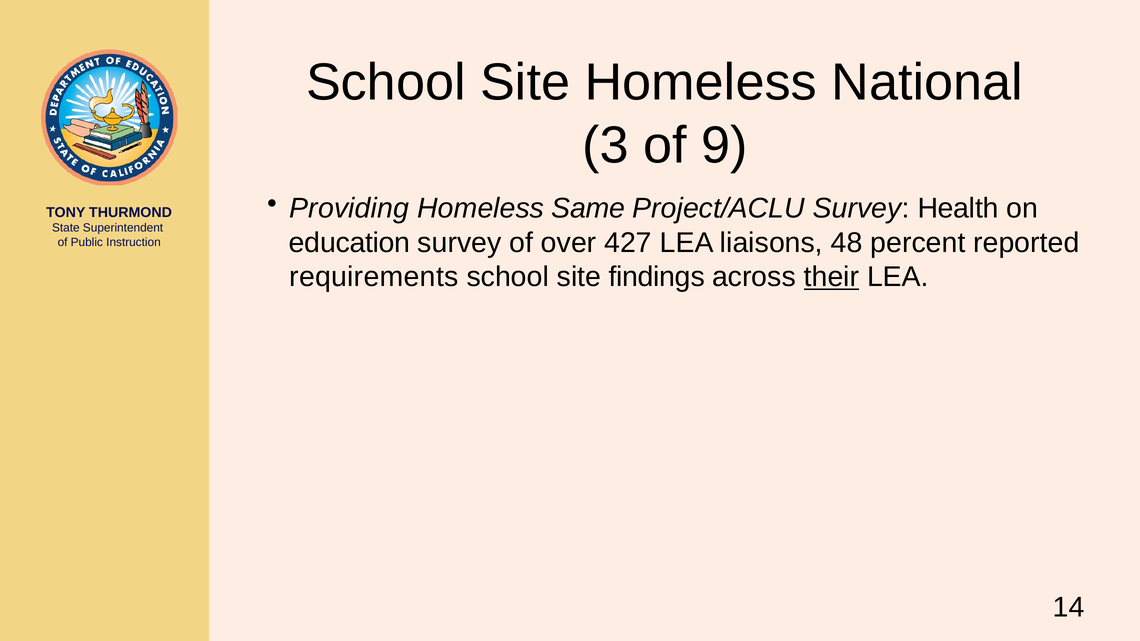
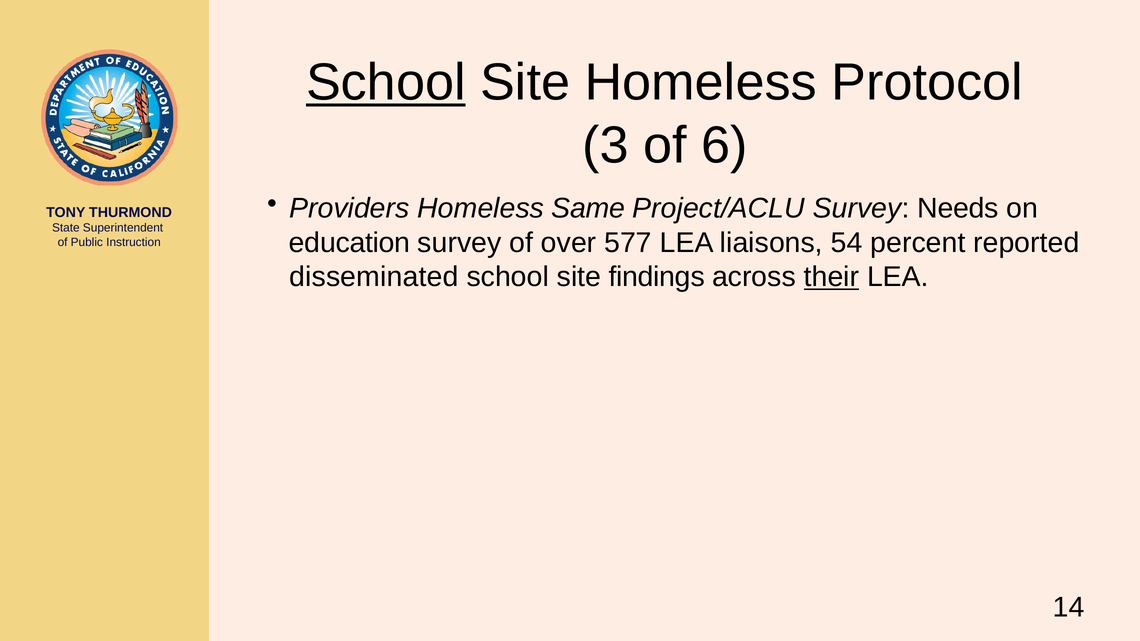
School underline: none -> present (386, 83)
National: National -> Protocol (927, 83)
9: 9 -> 6 (724, 145)
Providing: Providing -> Providers (349, 209)
Health: Health -> Needs (958, 209)
427: 427 -> 577 (628, 243)
48: 48 -> 54 (847, 243)
requirements: requirements -> disseminated (374, 277)
